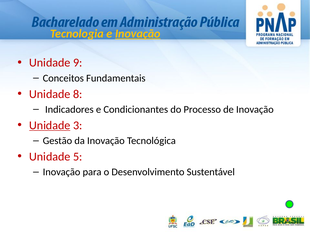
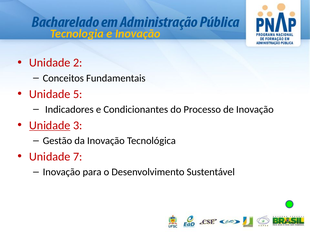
Inovação underline: present -> none (138, 34)
9: 9 -> 2 (78, 63)
8: 8 -> 5 (78, 94)
5: 5 -> 7 (78, 157)
